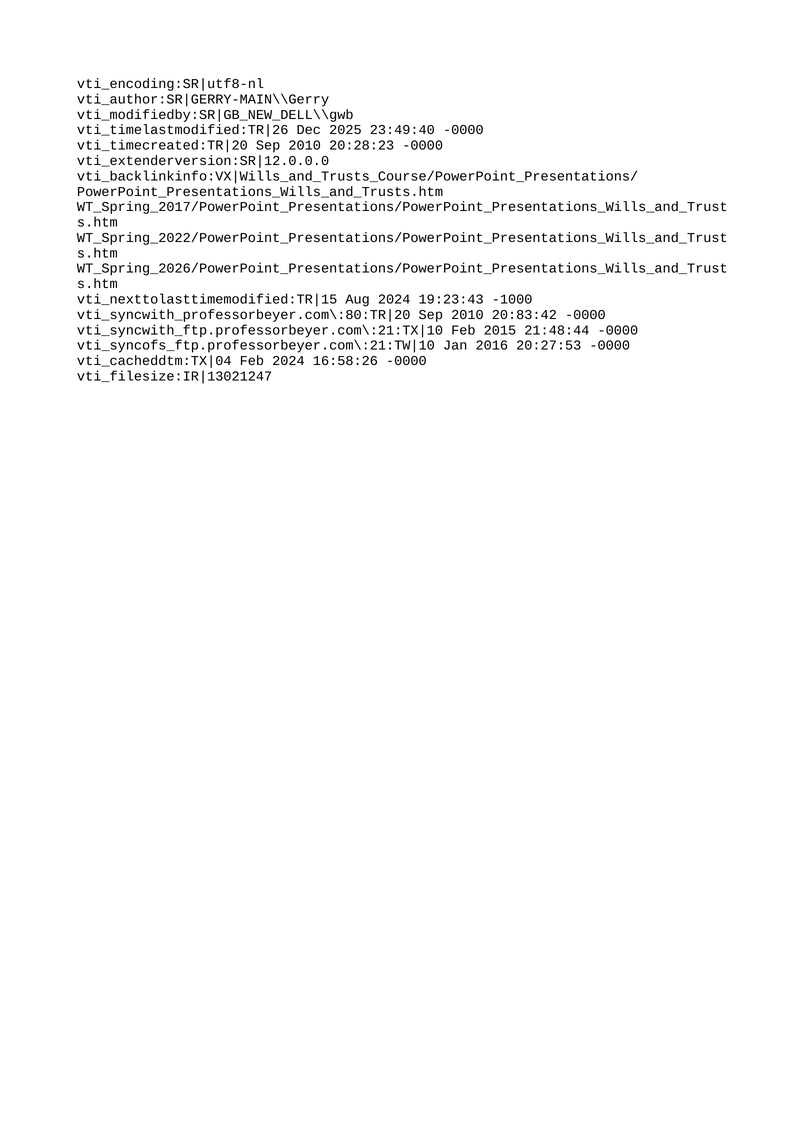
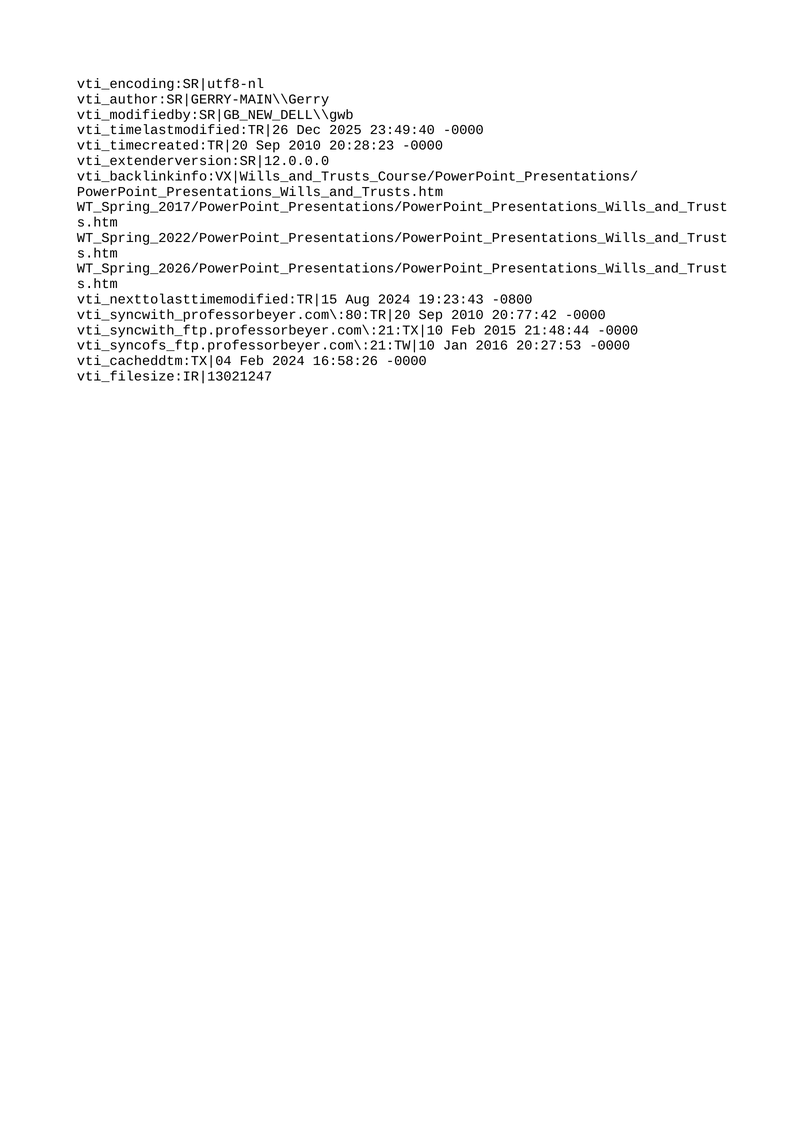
-1000: -1000 -> -0800 (512, 299)
20:83:42: 20:83:42 -> 20:77:42 (524, 315)
